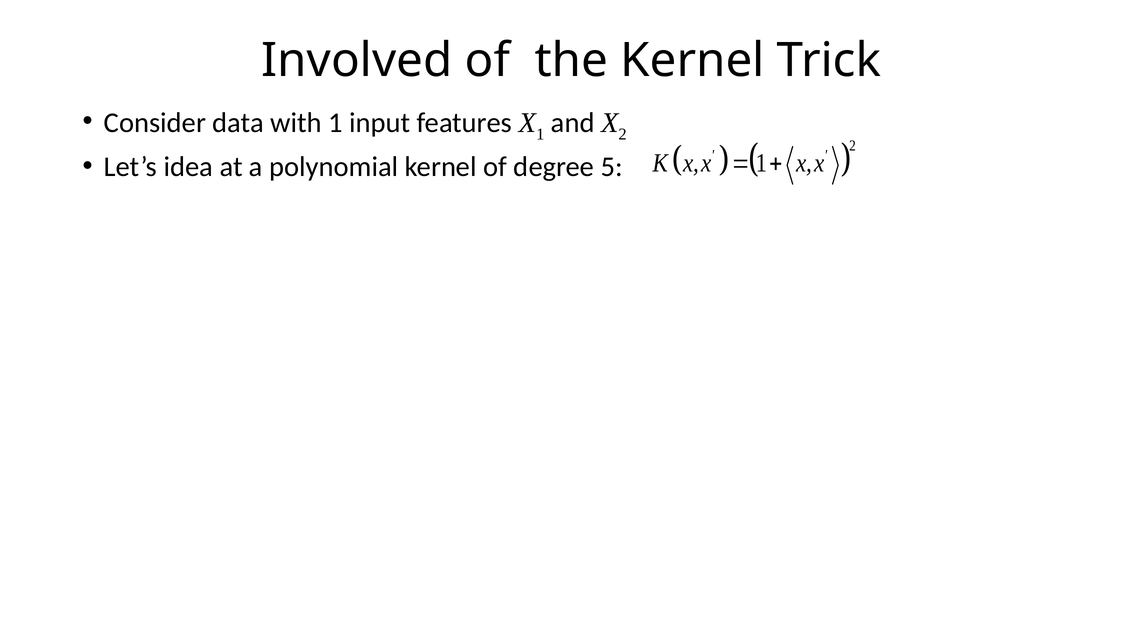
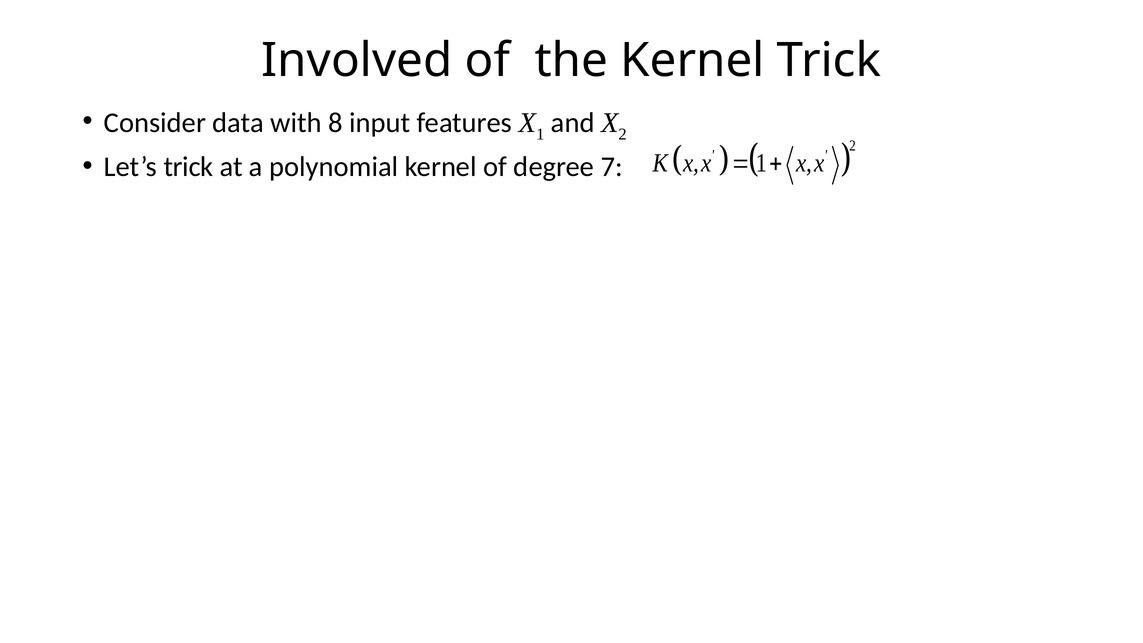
with 1: 1 -> 8 (336, 123)
Let’s idea: idea -> trick (188, 167)
5: 5 -> 7 (612, 167)
